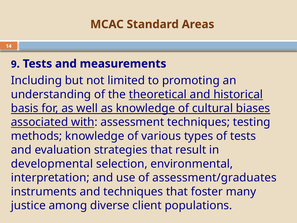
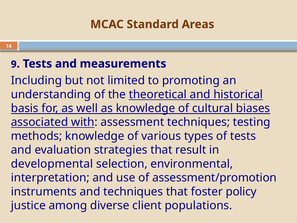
assessment/graduates: assessment/graduates -> assessment/promotion (215, 178)
many: many -> policy (241, 191)
